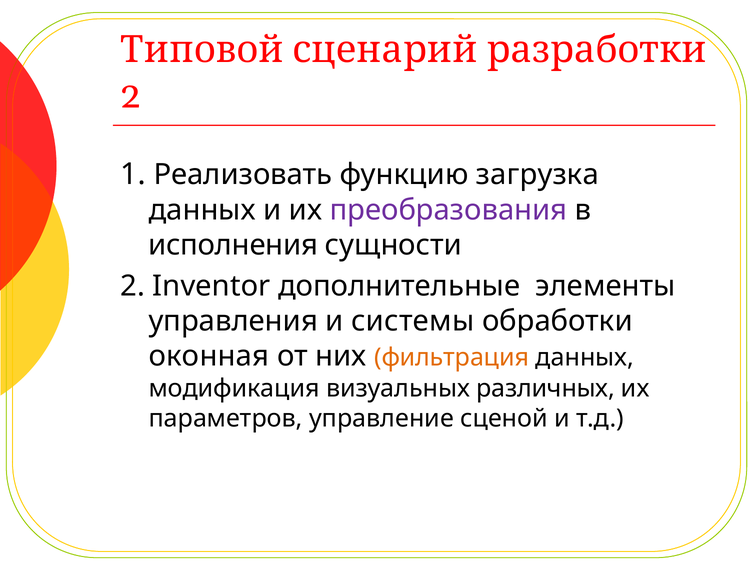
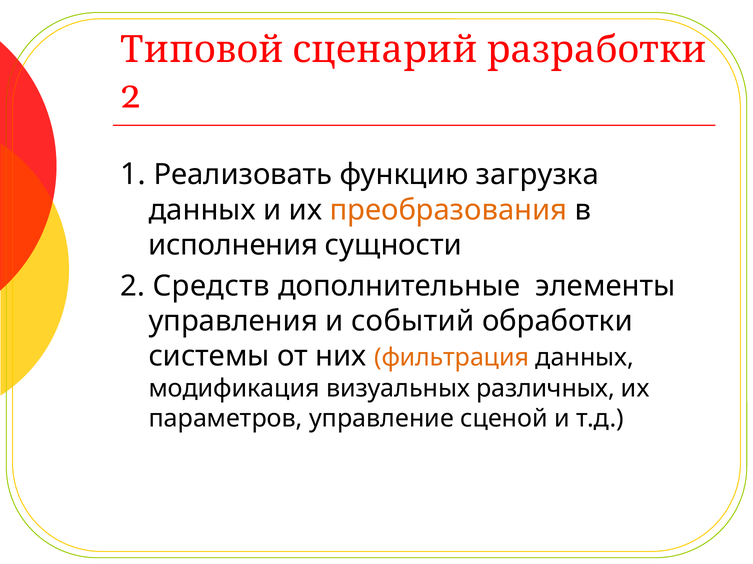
преобразования colour: purple -> orange (448, 210)
Inventor: Inventor -> Средств (211, 286)
системы: системы -> событий (413, 322)
оконная: оконная -> системы (209, 357)
